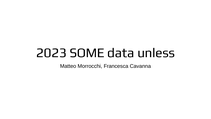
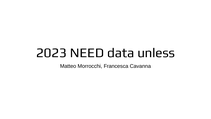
SOME: SOME -> NEED (87, 53)
